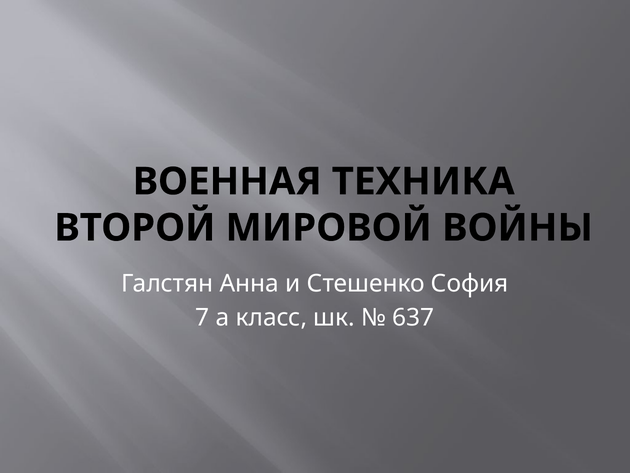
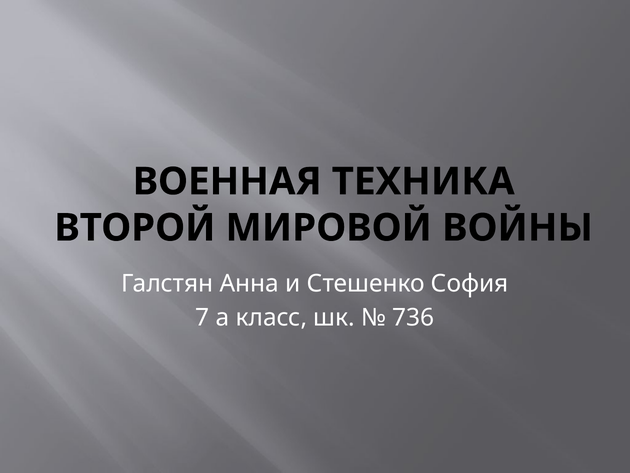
637: 637 -> 736 (413, 318)
